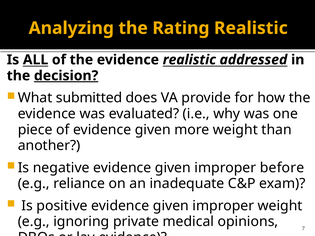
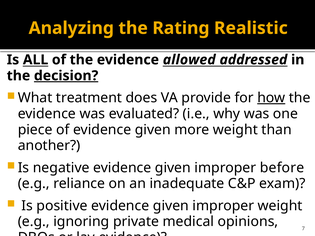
evidence realistic: realistic -> allowed (189, 60)
submitted: submitted -> treatment (89, 98)
how underline: none -> present (271, 98)
